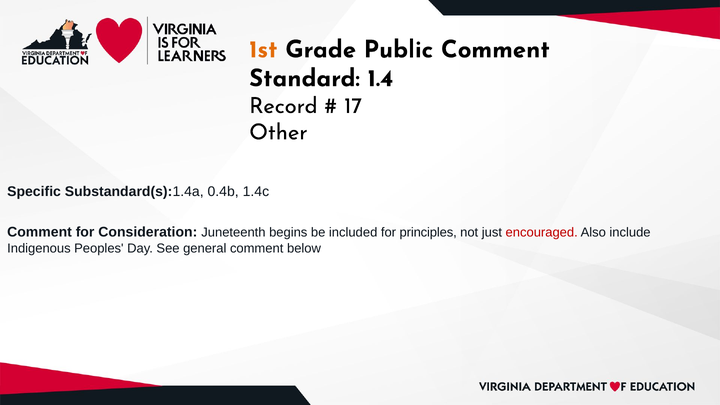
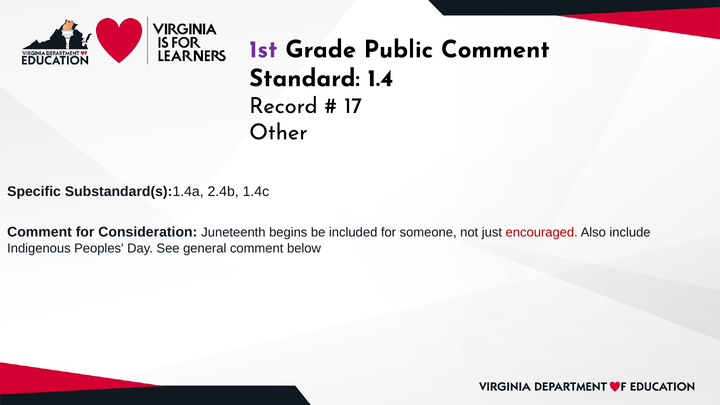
1st colour: orange -> purple (263, 49)
0.4b: 0.4b -> 2.4b (223, 192)
principles: principles -> someone (428, 233)
